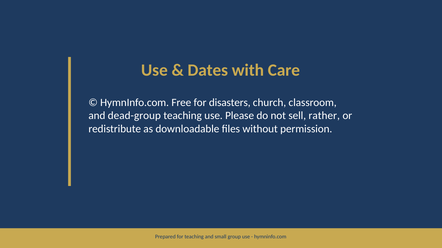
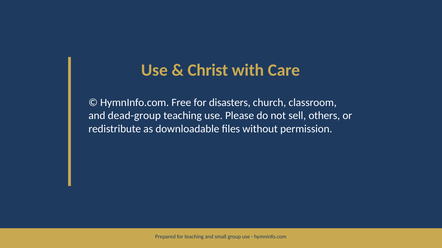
Dates: Dates -> Christ (208, 70)
rather: rather -> others (324, 116)
